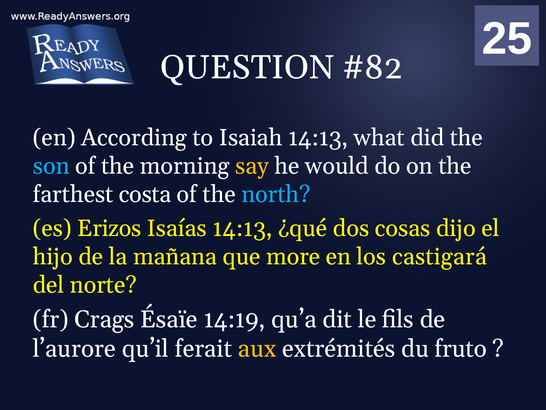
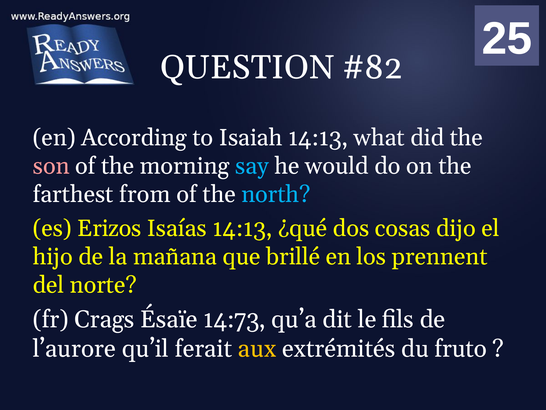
son colour: light blue -> pink (51, 166)
say colour: yellow -> light blue (252, 166)
costa: costa -> from (145, 194)
more: more -> brillé (293, 256)
castigará: castigará -> prennent (440, 256)
14:19: 14:19 -> 14:73 (235, 319)
